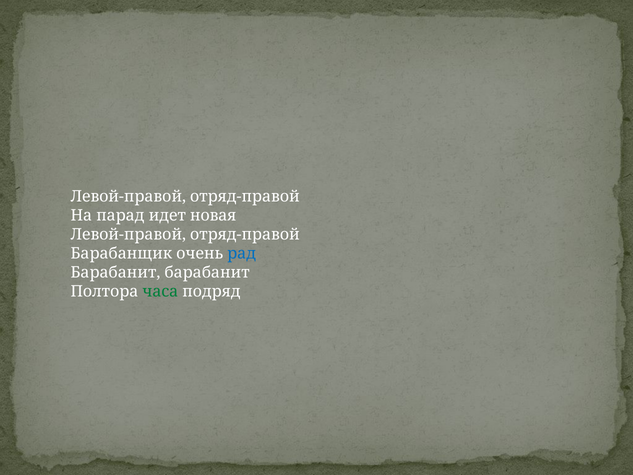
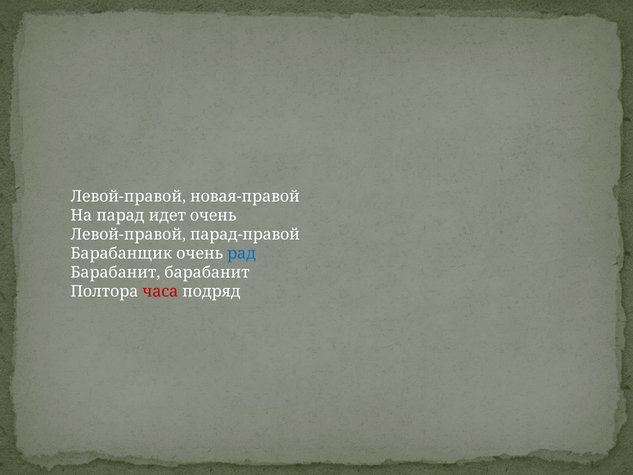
отряд-правой: отряд-правой -> новая-правой (245, 197)
идет новая: новая -> очень (213, 216)
отряд-правой: отряд-правой -> парад-правой (245, 235)
часа colour: green -> red (160, 292)
